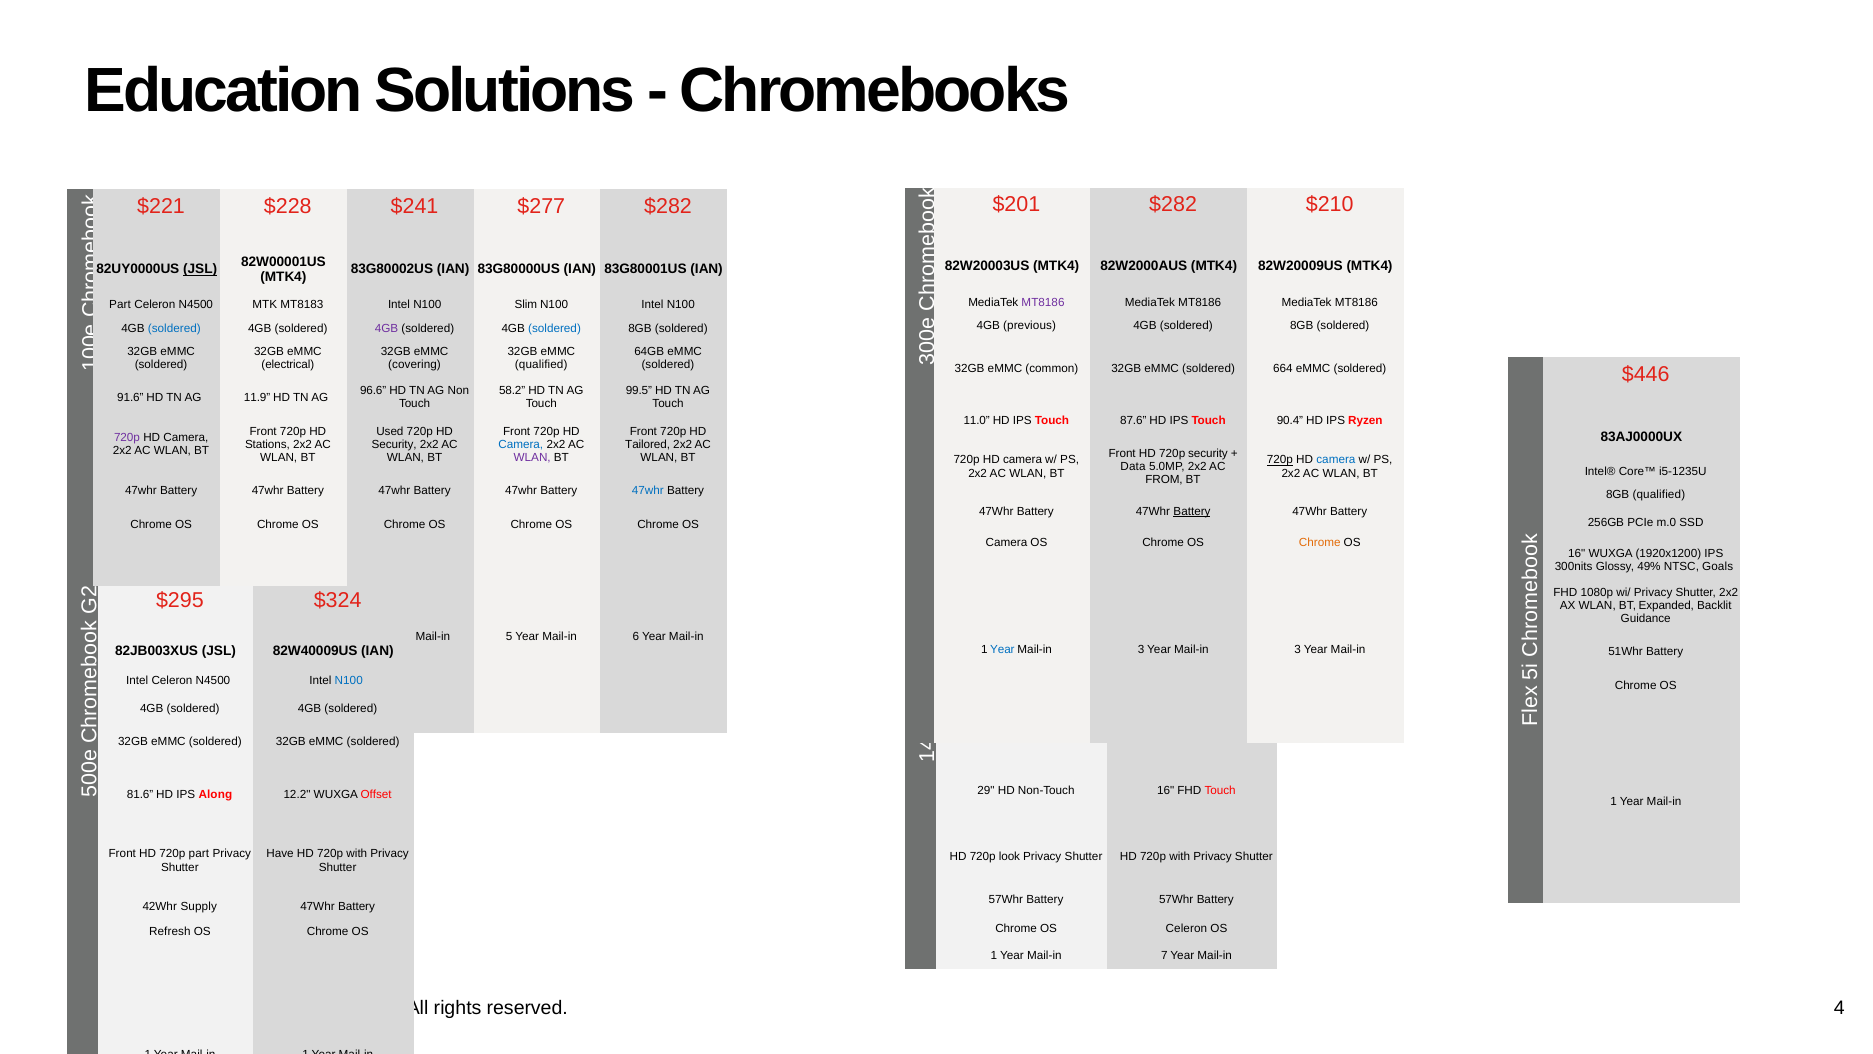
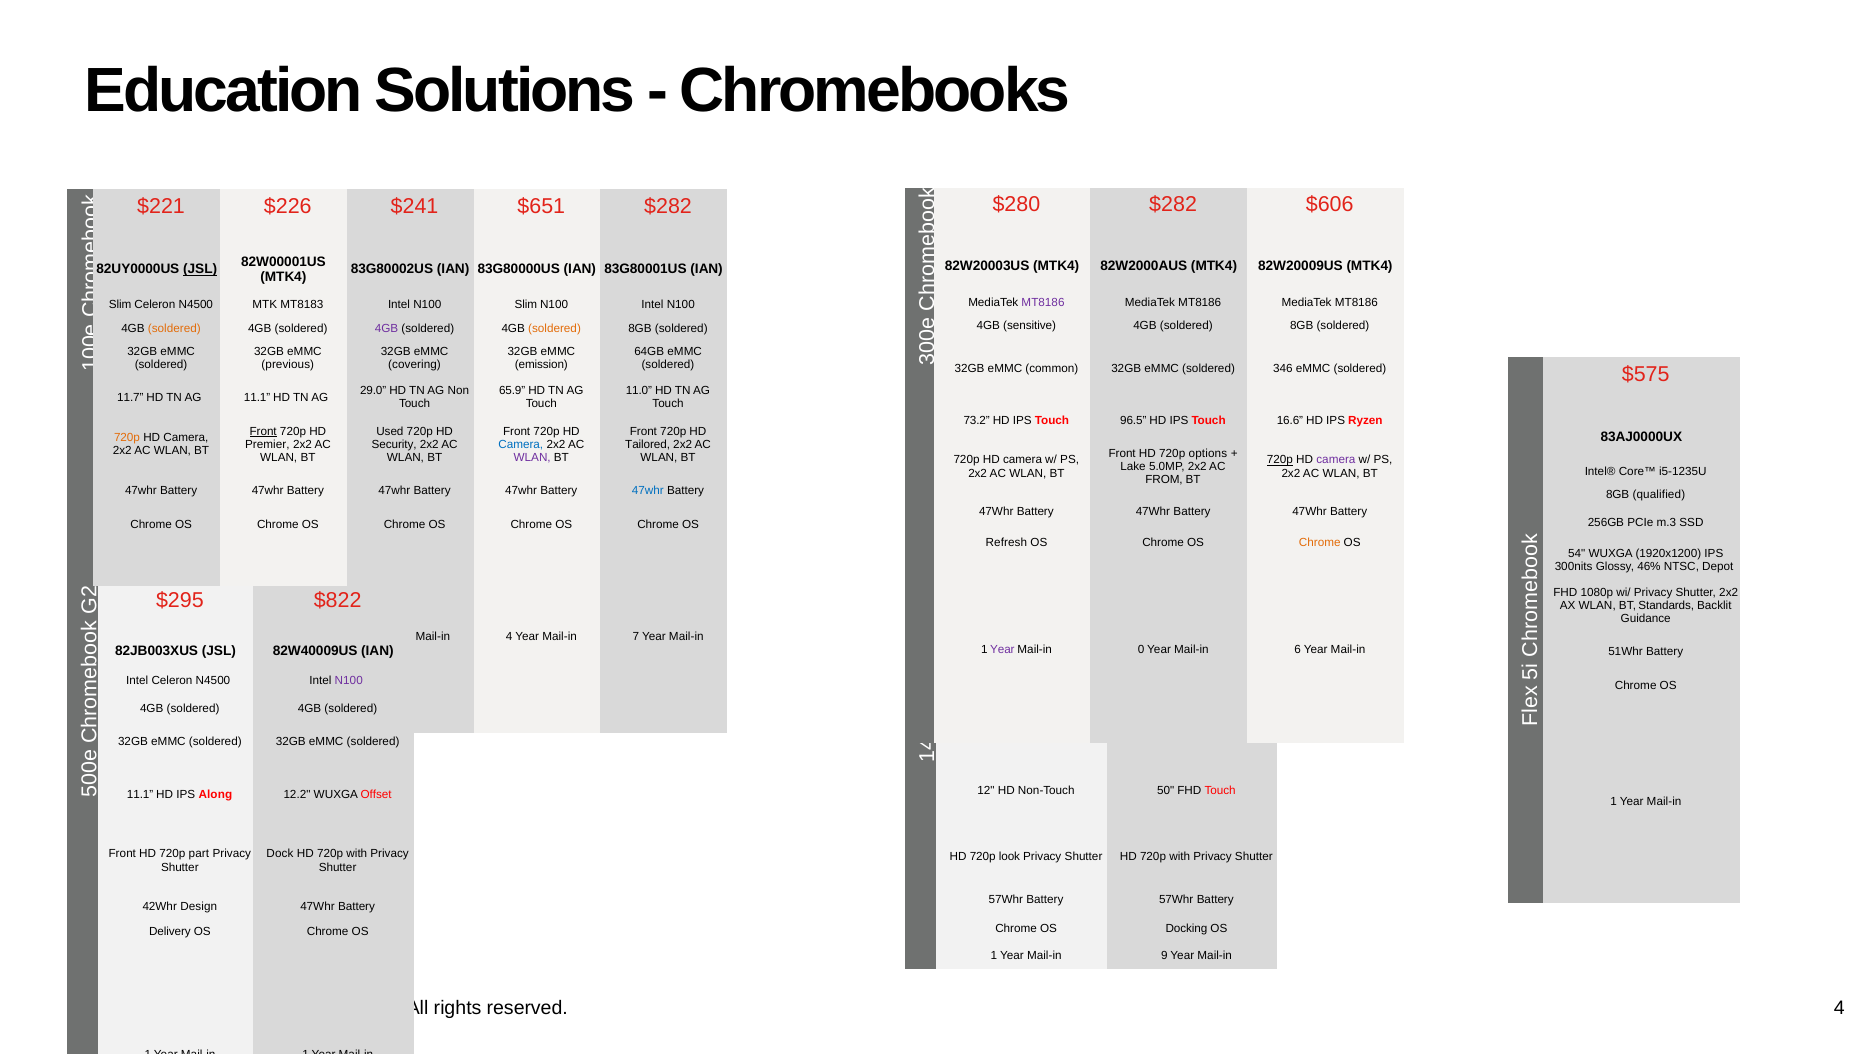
$201: $201 -> $280 (1016, 204)
$210: $210 -> $606 (1330, 204)
$228: $228 -> $226 (288, 206)
$277: $277 -> $651 (541, 206)
Part: Part -> Slim (120, 305)
previous: previous -> sensitive (1030, 326)
soldered colour: blue -> orange (174, 329)
soldered colour: blue -> orange (555, 329)
electrical: electrical -> previous (288, 365)
qualified: qualified -> emission (541, 365)
664: 664 -> 346 (1283, 369)
$446: $446 -> $575 (1646, 374)
96.6: 96.6 -> 29.0 (373, 391)
58.2: 58.2 -> 65.9 (512, 391)
99.5: 99.5 -> 11.0 (639, 391)
91.6: 91.6 -> 11.7 (130, 397)
AG 11.9: 11.9 -> 11.1 (257, 397)
11.0: 11.0 -> 73.2 (977, 421)
87.6: 87.6 -> 96.5 (1133, 421)
90.4: 90.4 -> 16.6 (1290, 421)
Front underline: none -> present (263, 431)
720p colour: purple -> orange (127, 438)
Stations: Stations -> Premier (267, 444)
720p security: security -> options (1208, 453)
camera colour: blue -> purple (1336, 460)
Data: Data -> Lake (1133, 467)
Battery underline: present -> none (1192, 511)
m.0: m.0 -> m.3 (1666, 523)
Camera: Camera -> Refresh (1006, 542)
16: 16 -> 54 (1577, 553)
49%: 49% -> 46% (1649, 566)
Goals: Goals -> Depot (1718, 566)
$324: $324 -> $822 (338, 601)
Expanded: Expanded -> Standards (1666, 606)
5: 5 -> 4 (509, 636)
6: 6 -> 7 (636, 636)
Year colour: blue -> purple (1002, 650)
3: 3 -> 0 (1141, 650)
3: 3 -> 6 (1298, 650)
N100 colour: blue -> purple (349, 681)
29: 29 -> 12 (986, 790)
Non-Touch 16: 16 -> 50 (1166, 790)
81.6: 81.6 -> 11.1 (140, 795)
Have: Have -> Dock (280, 854)
Supply: Supply -> Design (199, 906)
OS Celeron: Celeron -> Docking (1187, 928)
Refresh: Refresh -> Delivery (170, 932)
7: 7 -> 9 (1164, 955)
